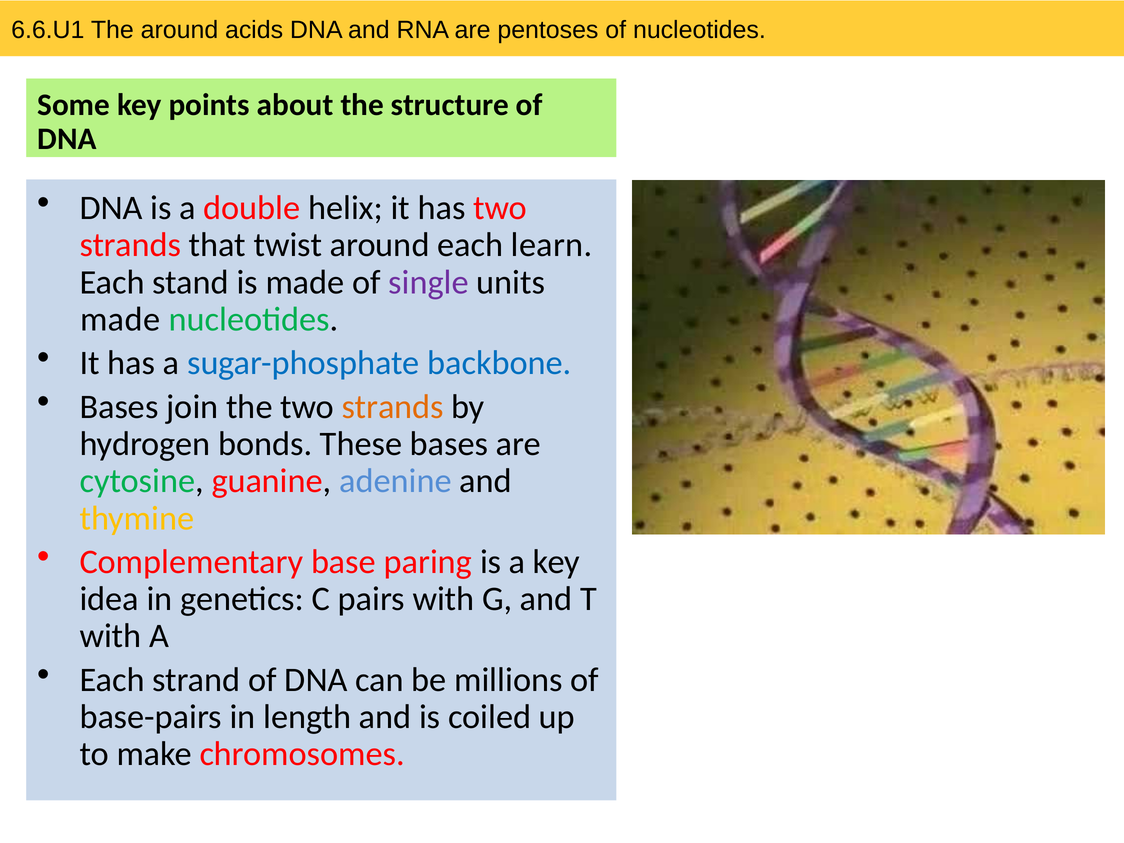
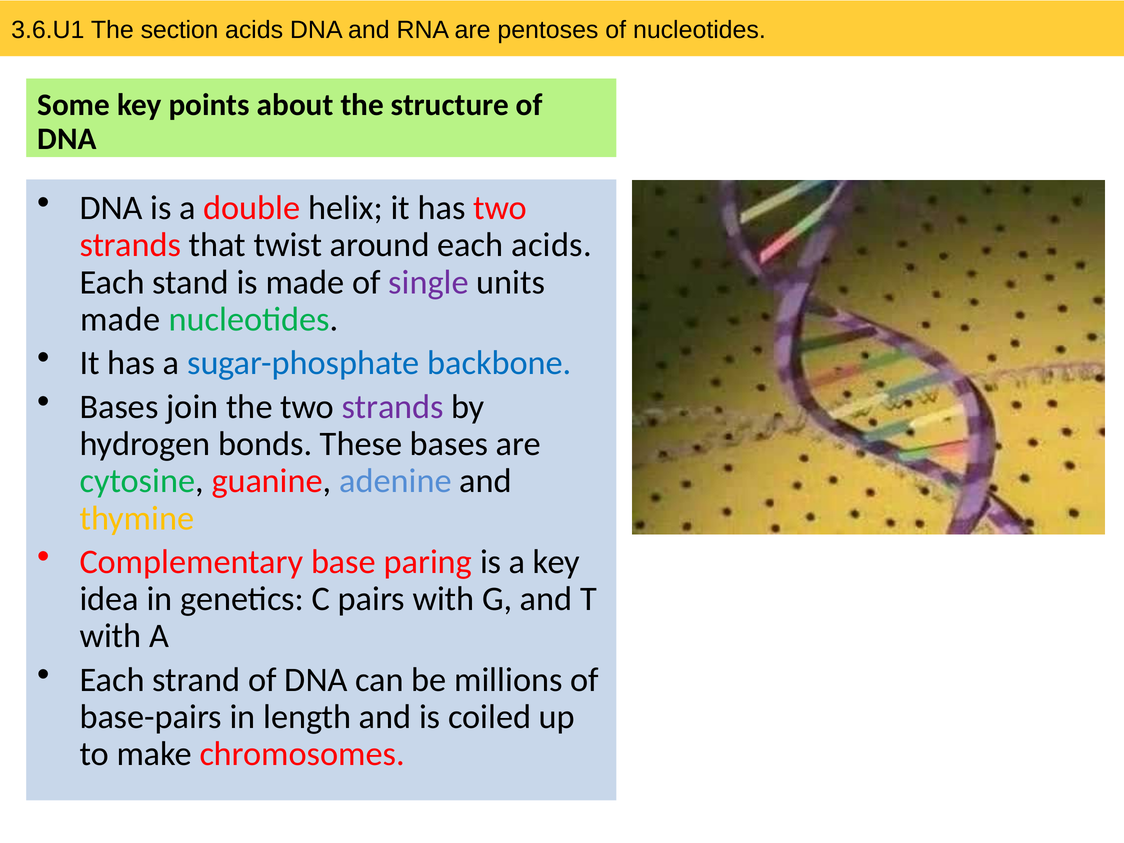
6.6.U1: 6.6.U1 -> 3.6.U1 (48, 30)
The around: around -> section (180, 30)
each learn: learn -> acids (552, 245)
strands colour: orange -> purple (393, 407)
